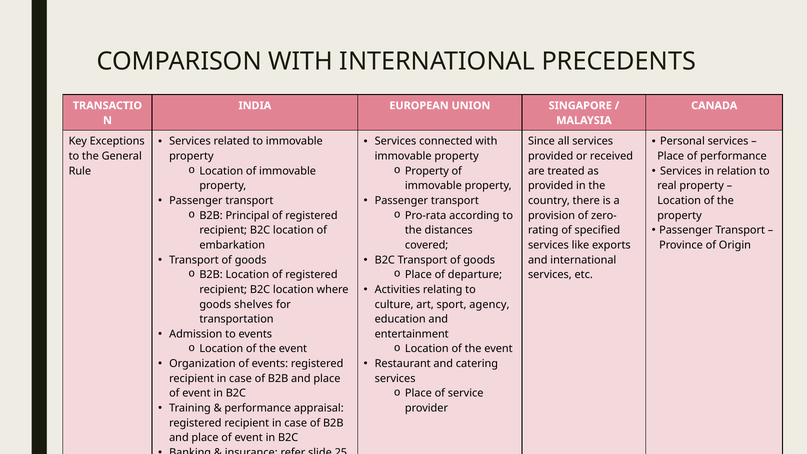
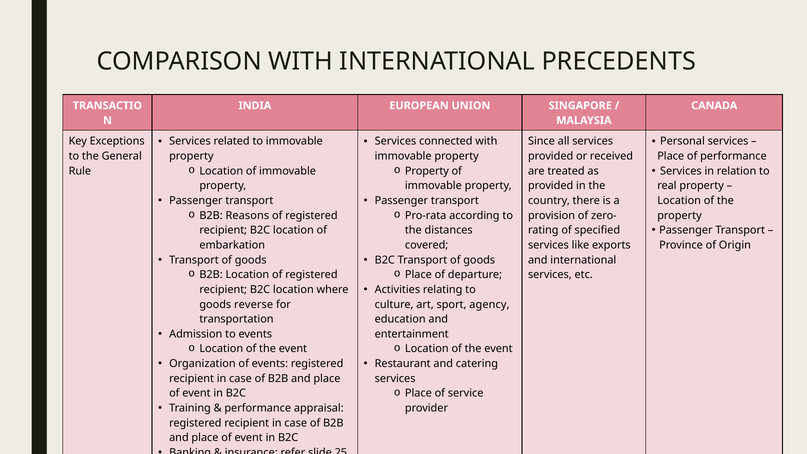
Principal: Principal -> Reasons (247, 215)
shelves: shelves -> reverse (254, 304)
